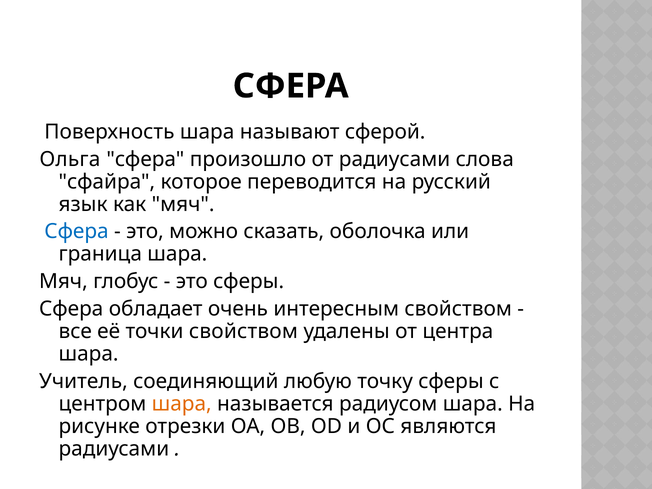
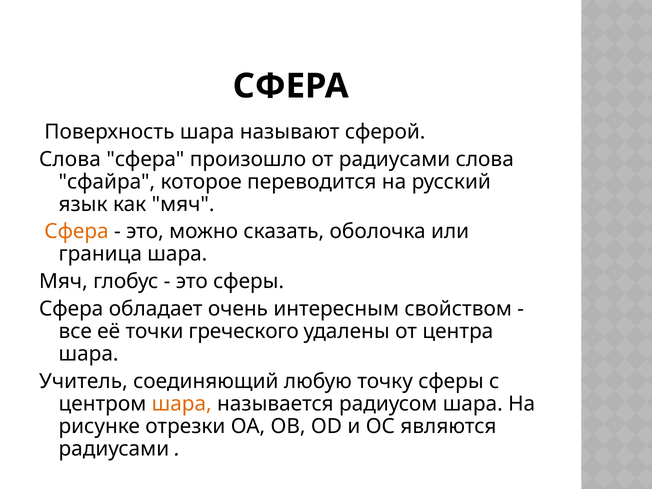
Ольга: Ольга -> Слова (70, 159)
Сфера colour: blue -> orange (76, 232)
точки свойством: свойством -> греческого (244, 331)
